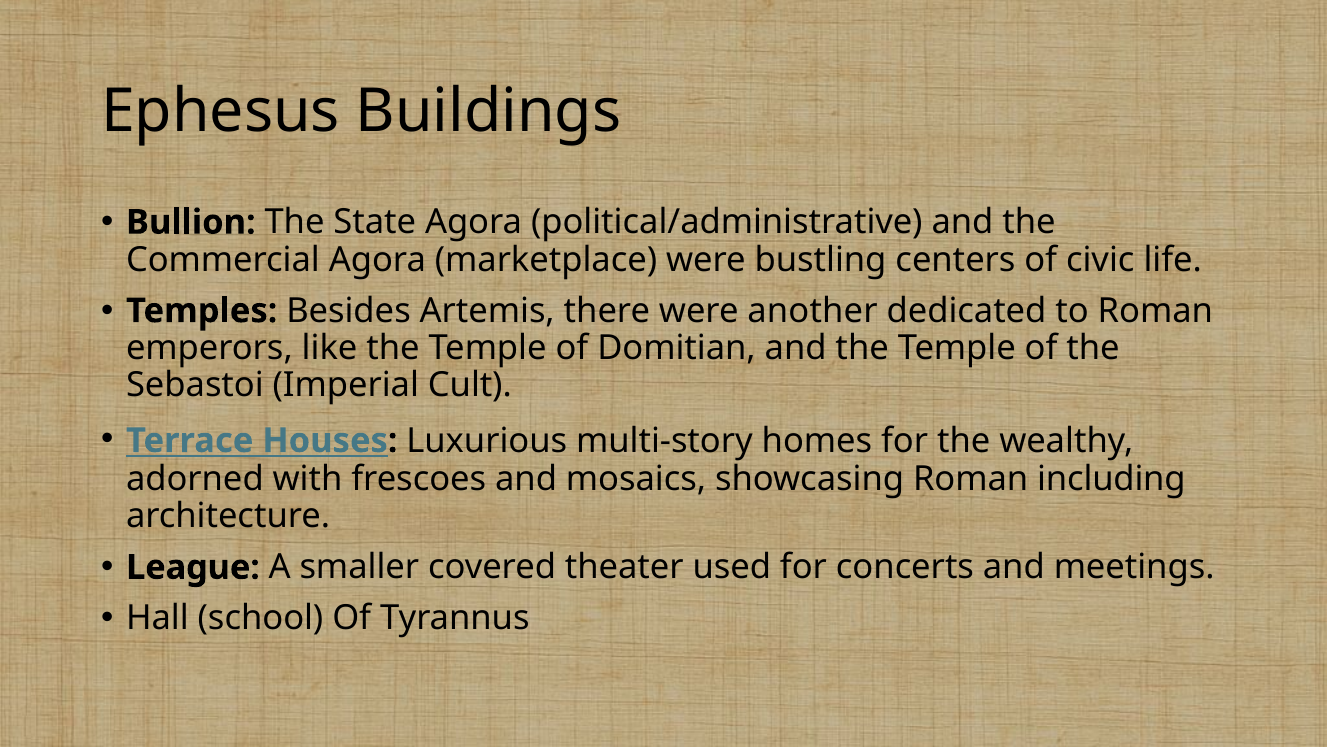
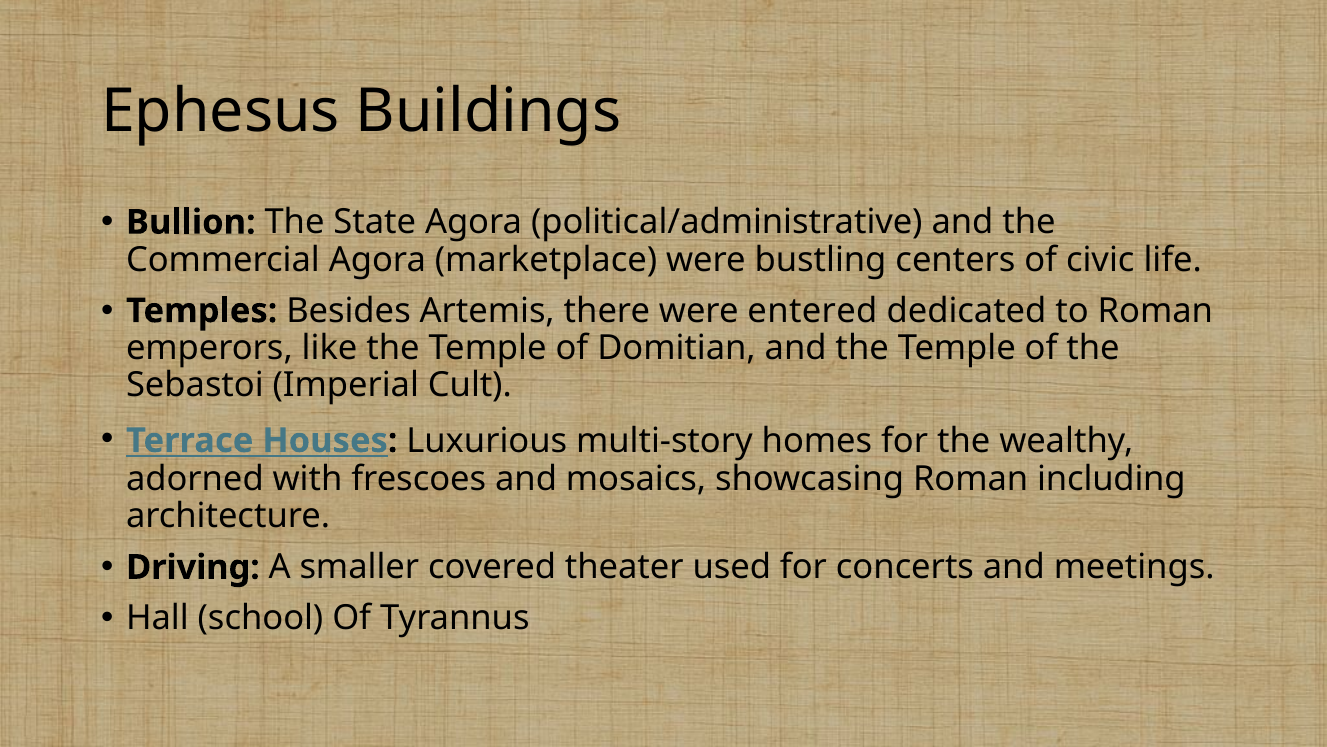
another: another -> entered (812, 311)
League: League -> Driving (193, 567)
